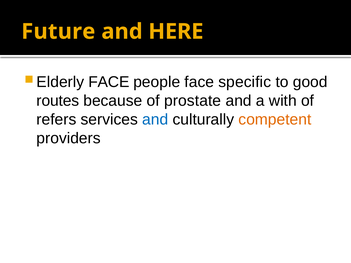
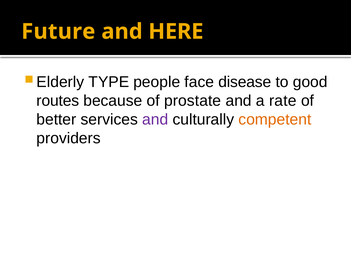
FACE: FACE -> TYPE (109, 82)
specific: specific -> disease (245, 82)
with: with -> rate (283, 101)
refers: refers -> better (56, 120)
and colour: blue -> purple (155, 120)
